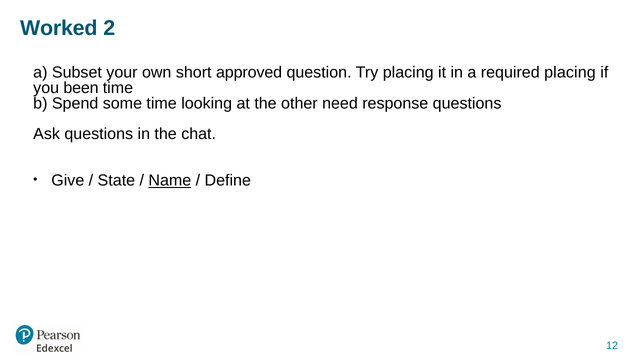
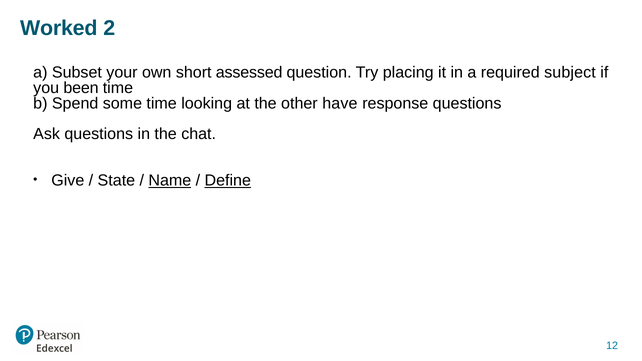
approved: approved -> assessed (249, 73)
required placing: placing -> subject (570, 73)
need: need -> have (340, 103)
Define underline: none -> present (228, 180)
